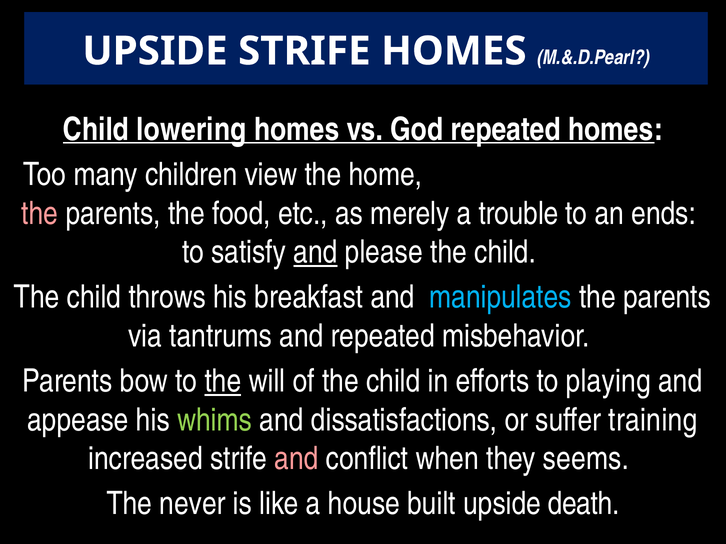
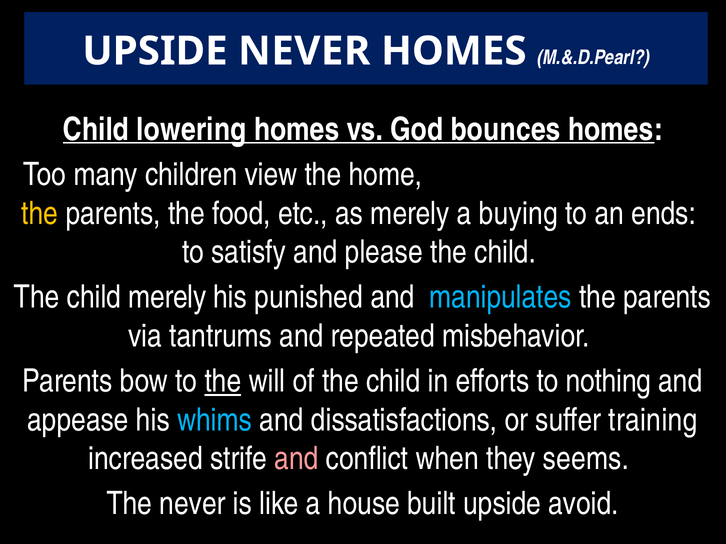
UPSIDE STRIFE: STRIFE -> NEVER (304, 51)
God repeated: repeated -> bounces (506, 130)
the colour: pink -> yellow (40, 214)
trouble: trouble -> buying (518, 214)
and underline: present -> none (316, 252)
child throws: throws -> merely (167, 298)
breakfast: breakfast -> punished (309, 298)
playing: playing -> nothing (609, 382)
whims colour: light green -> light blue (215, 420)
death: death -> avoid (583, 504)
